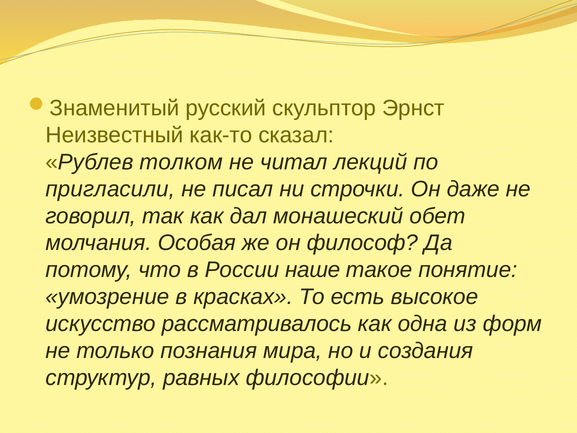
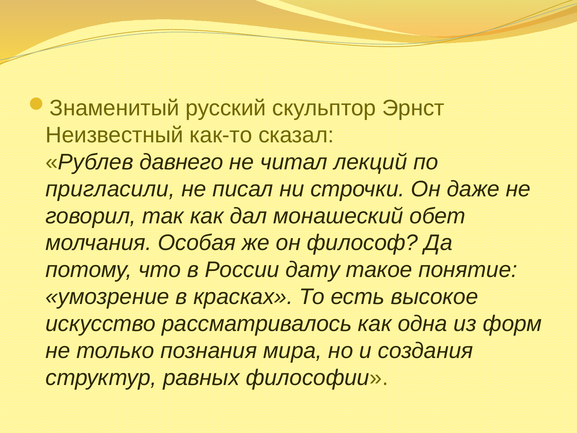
толком: толком -> давнего (181, 162)
наше: наше -> дату (313, 270)
